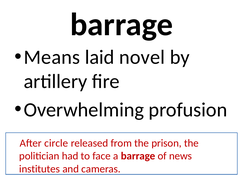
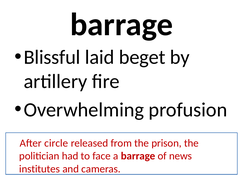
Means: Means -> Blissful (52, 57)
novel: novel -> beget (142, 57)
